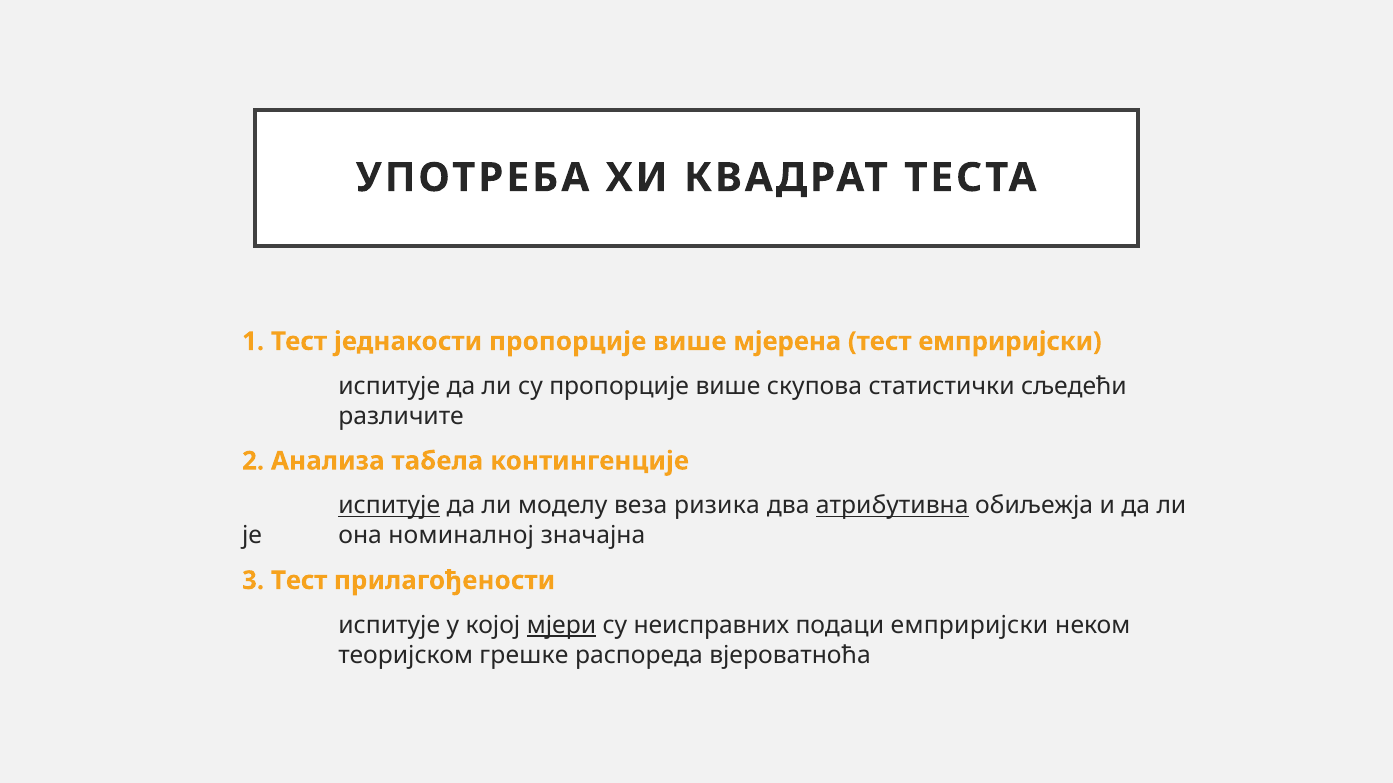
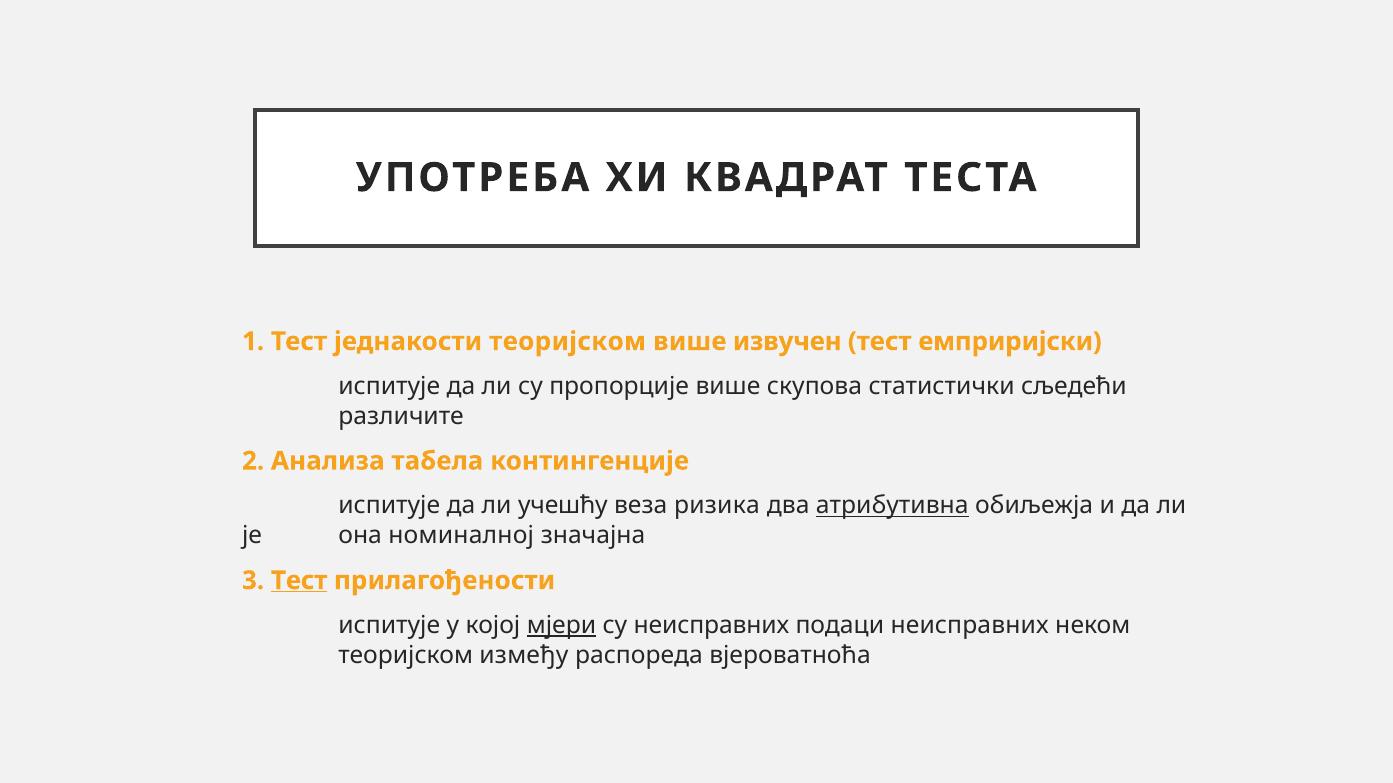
једнакости пропорције: пропорције -> теоријском (568, 342)
мјерена: мјерена -> извучен (787, 342)
испитује underline: present -> none (389, 506)
моделу: моделу -> учешћу (563, 506)
Тест underline: none -> present (299, 581)
подаци емприријски: емприријски -> неисправних (970, 626)
грешке: грешке -> између (524, 655)
